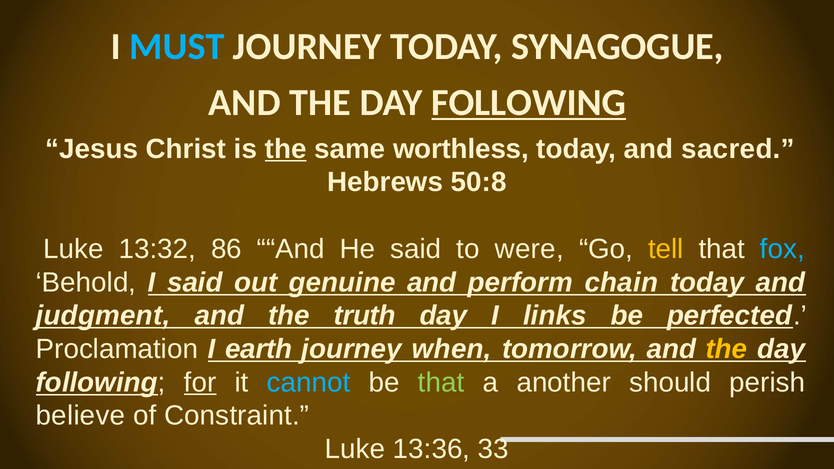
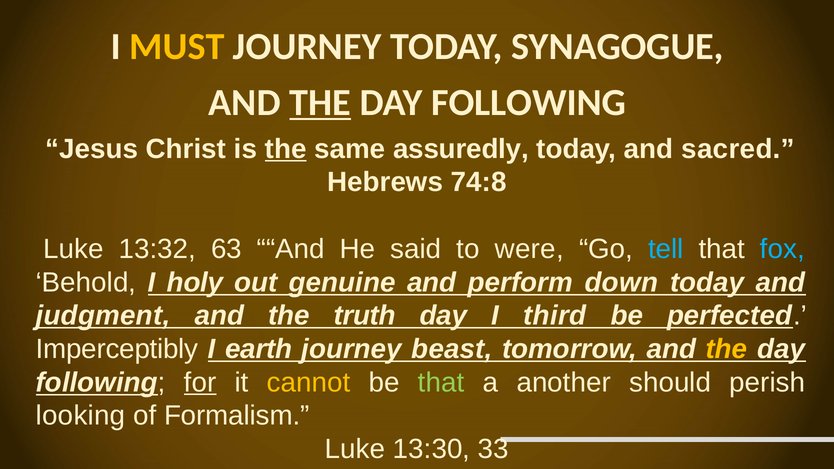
MUST colour: light blue -> yellow (177, 47)
THE underline: none -> present (320, 103)
FOLLOWING underline: present -> none (529, 103)
worthless: worthless -> assuredly (461, 149)
50:8: 50:8 -> 74:8 (479, 182)
86: 86 -> 63 (226, 249)
tell colour: yellow -> light blue (666, 249)
I said: said -> holy (195, 282)
chain: chain -> down (621, 282)
links: links -> third (555, 316)
Proclamation: Proclamation -> Imperceptibly (117, 349)
when: when -> beast (452, 349)
cannot colour: light blue -> yellow (309, 383)
believe: believe -> looking (80, 416)
Constraint: Constraint -> Formalism (237, 416)
13:36: 13:36 -> 13:30 (432, 449)
